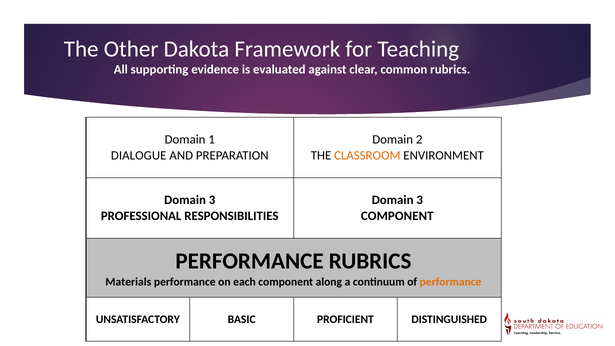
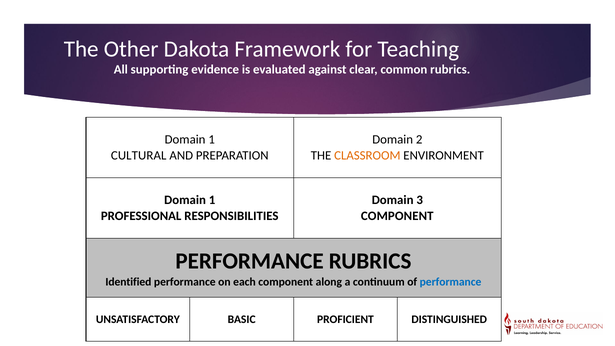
DIALOGUE: DIALOGUE -> CULTURAL (139, 155)
3: 3 -> 1 (212, 200)
Materials: Materials -> Identified (128, 282)
performance colour: orange -> blue (451, 282)
